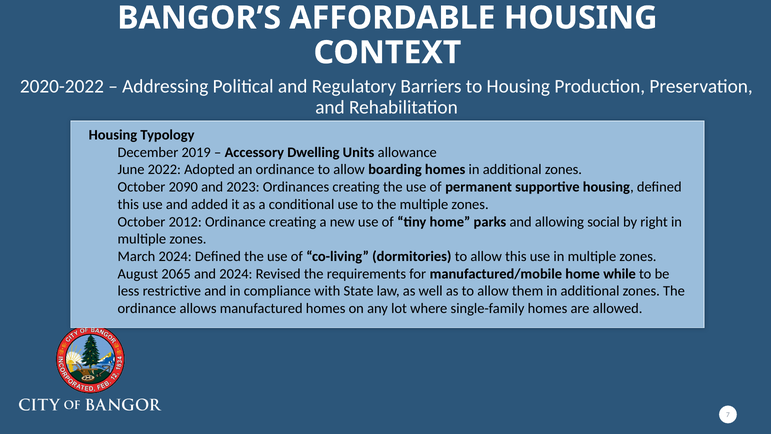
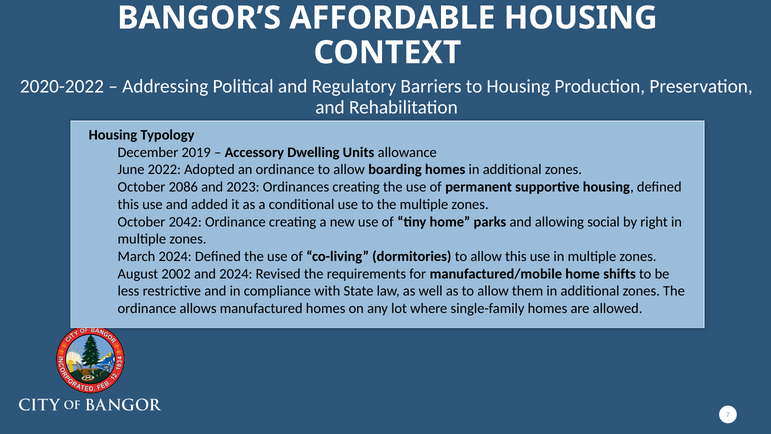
2090: 2090 -> 2086 (183, 187)
2012: 2012 -> 2042 (185, 222)
2065: 2065 -> 2002 (176, 274)
while: while -> shifts (620, 274)
